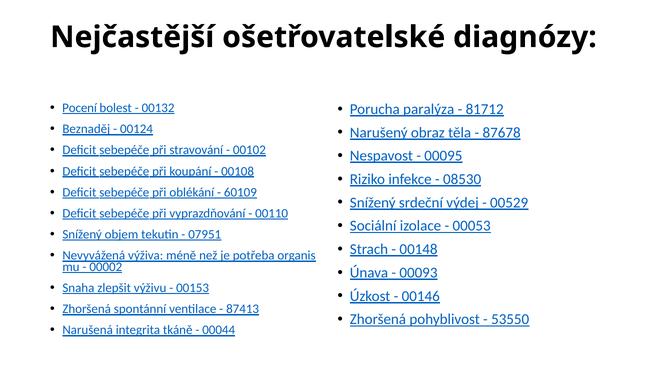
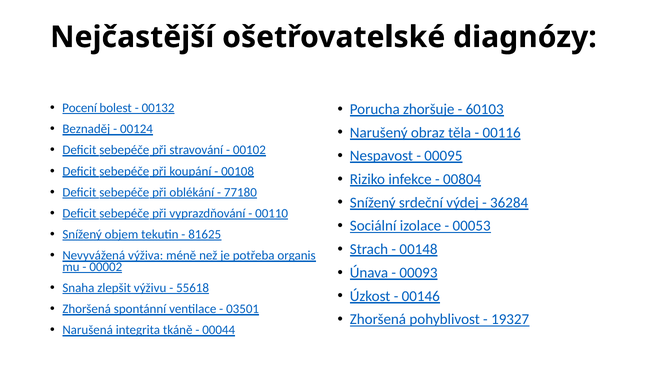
paralýza: paralýza -> zhoršuje (429, 109)
81712: 81712 -> 60103 (485, 109)
87678: 87678 -> 00116 (502, 132)
08530: 08530 -> 00804 (462, 179)
60109: 60109 -> 77180 (240, 192)
00529: 00529 -> 36284 (509, 202)
07951: 07951 -> 81625 (205, 234)
00153: 00153 -> 55618 (193, 288)
87413: 87413 -> 03501 (243, 309)
53550: 53550 -> 19327 (510, 319)
